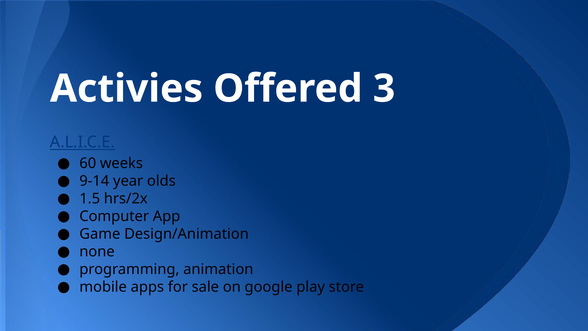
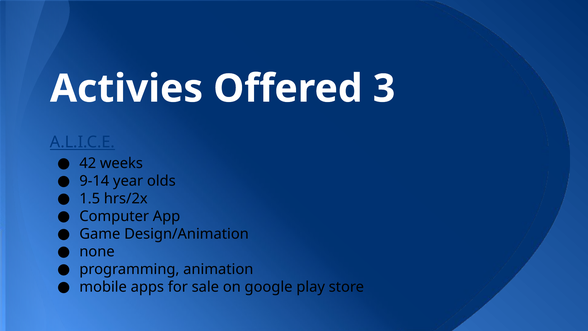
60: 60 -> 42 (88, 163)
